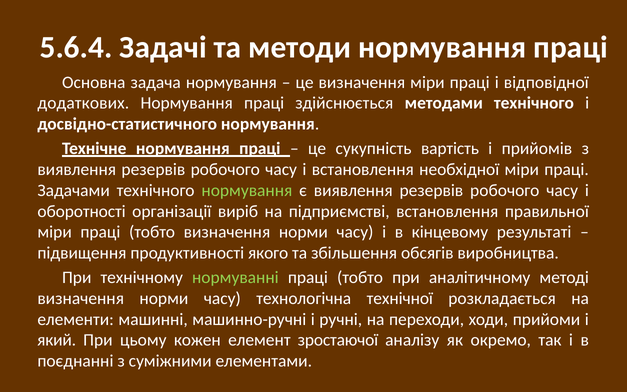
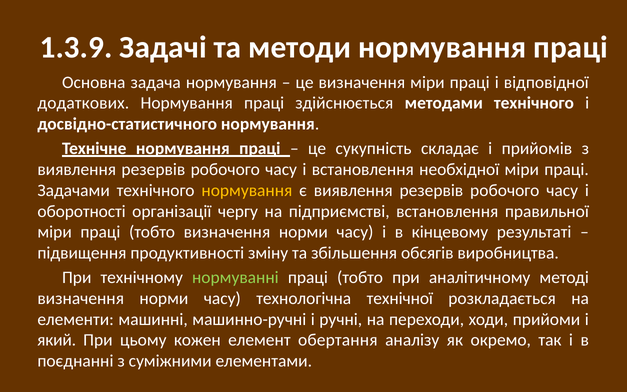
5.6.4: 5.6.4 -> 1.3.9 (76, 47)
вартість: вартість -> складає (450, 148)
нормування colour: light green -> yellow (247, 190)
виріб: виріб -> чергу (238, 211)
якого: якого -> зміну (268, 253)
зростаючої: зростаючої -> обертання (338, 340)
